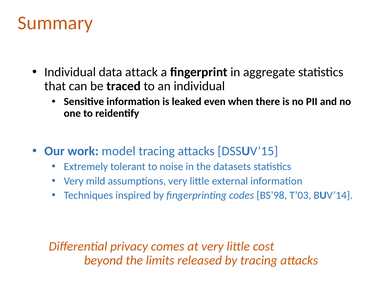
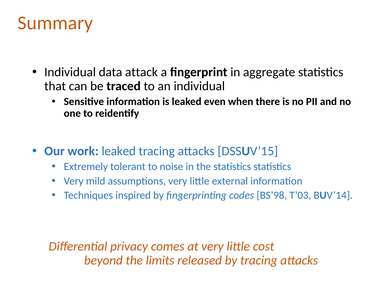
work model: model -> leaked (119, 151)
the datasets: datasets -> statistics (232, 167)
